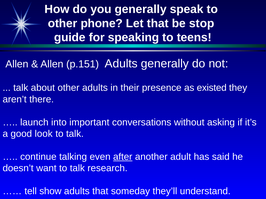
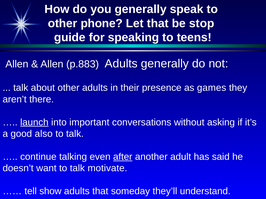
p.151: p.151 -> p.883 (83, 64)
existed: existed -> games (212, 88)
launch underline: none -> present (34, 123)
look: look -> also (44, 134)
research: research -> motivate (107, 169)
